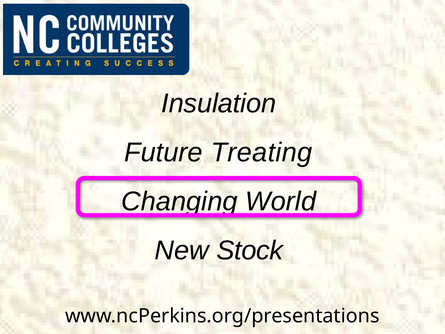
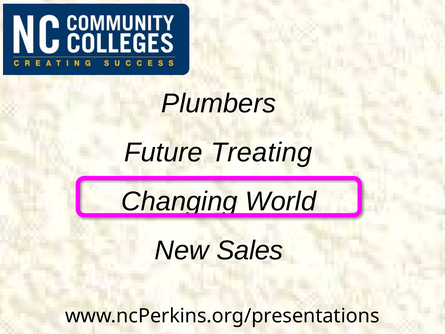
Insulation: Insulation -> Plumbers (219, 104)
Stock: Stock -> Sales (250, 250)
